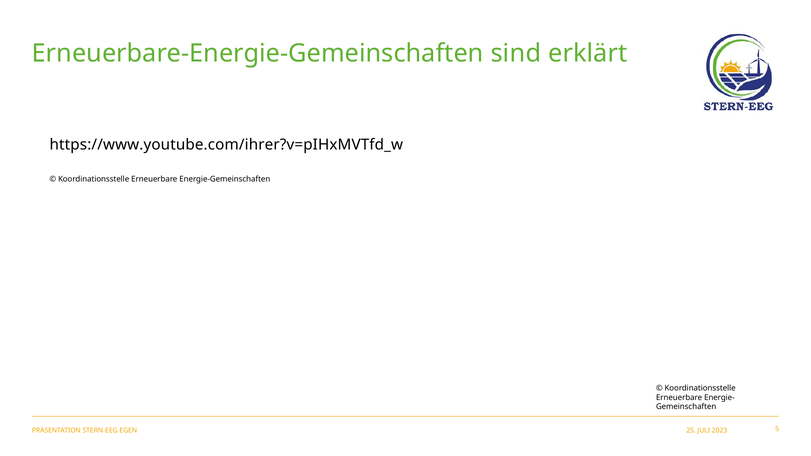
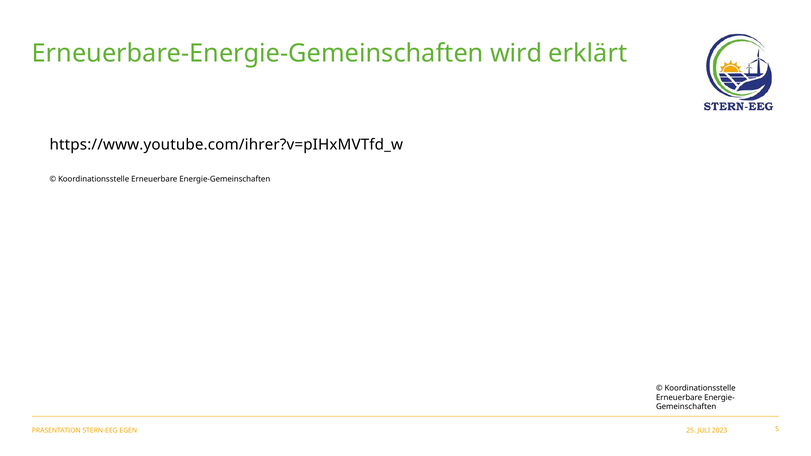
sind: sind -> wird (516, 53)
